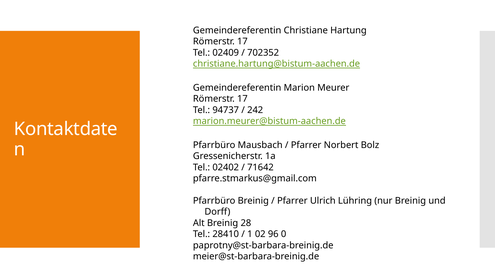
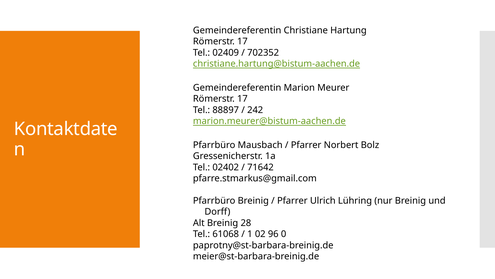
94737: 94737 -> 88897 (226, 110)
28410: 28410 -> 61068 (226, 234)
